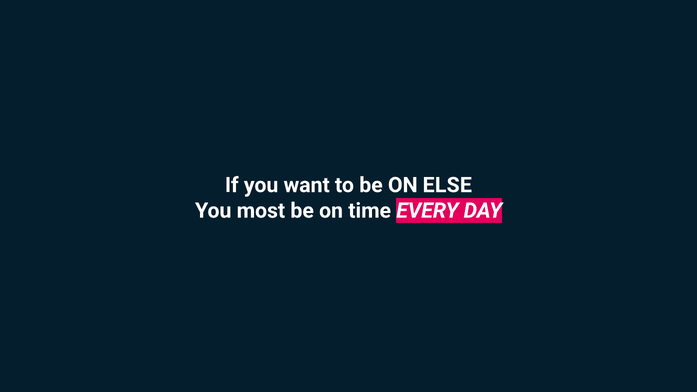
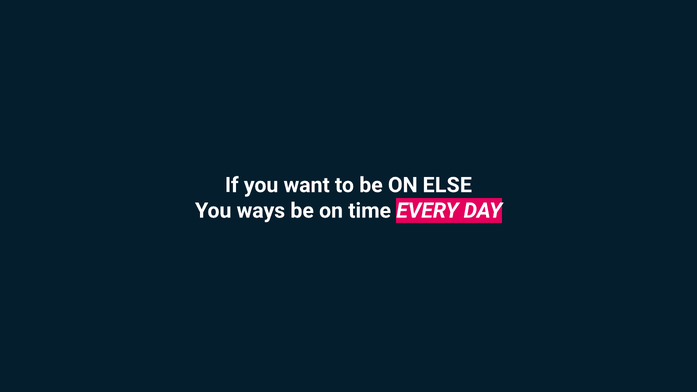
most: most -> ways (261, 211)
